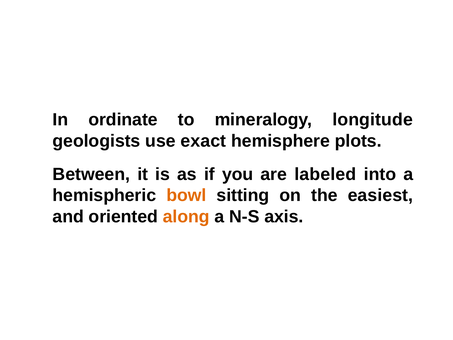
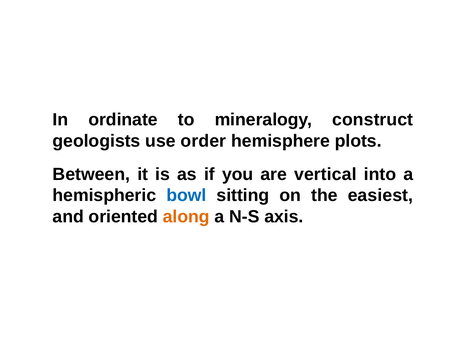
longitude: longitude -> construct (373, 120)
exact: exact -> order (203, 141)
labeled: labeled -> vertical (325, 174)
bowl colour: orange -> blue (186, 195)
